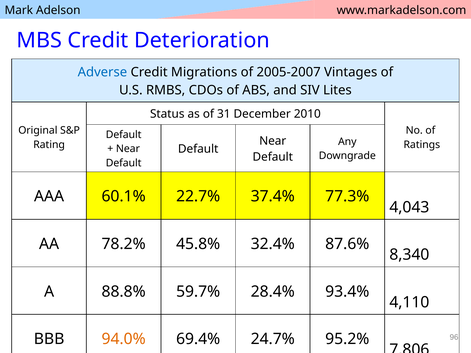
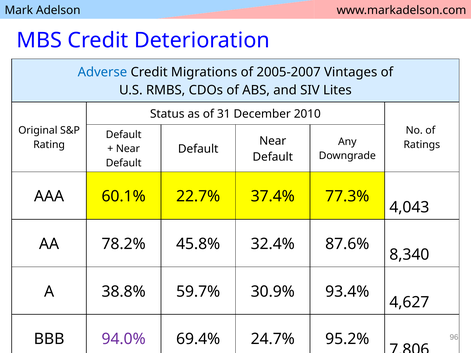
88.8%: 88.8% -> 38.8% (124, 292)
28.4%: 28.4% -> 30.9% (273, 292)
4,110: 4,110 -> 4,627 (409, 302)
94.0% colour: orange -> purple (124, 339)
